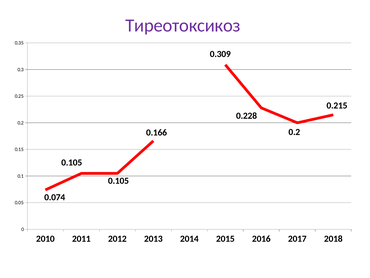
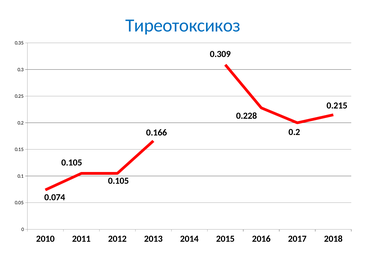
Тиреотоксикоз colour: purple -> blue (183, 25)
